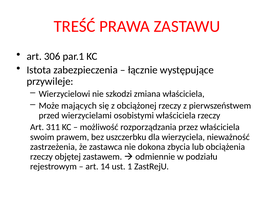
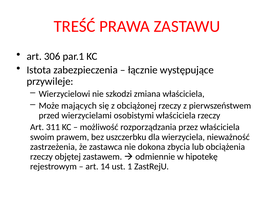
podziału: podziału -> hipotekę (202, 157)
